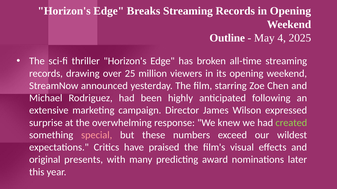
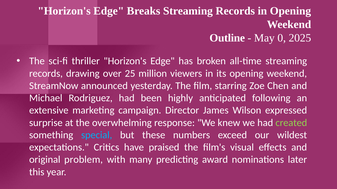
4: 4 -> 0 (282, 38)
special colour: pink -> light blue (97, 135)
presents: presents -> problem (84, 160)
